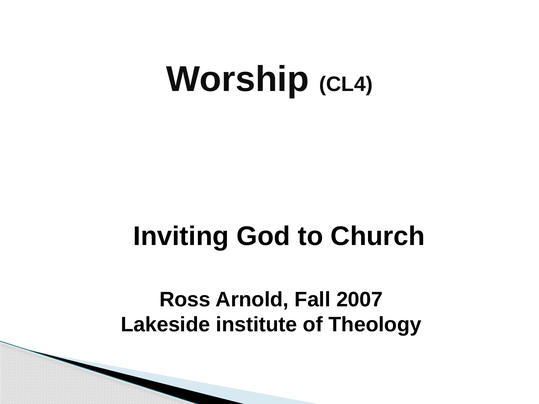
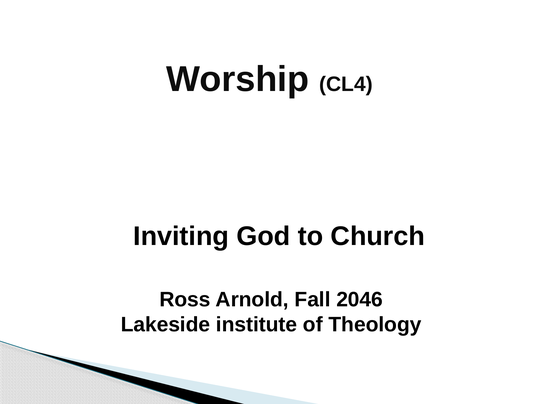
2007: 2007 -> 2046 (360, 300)
